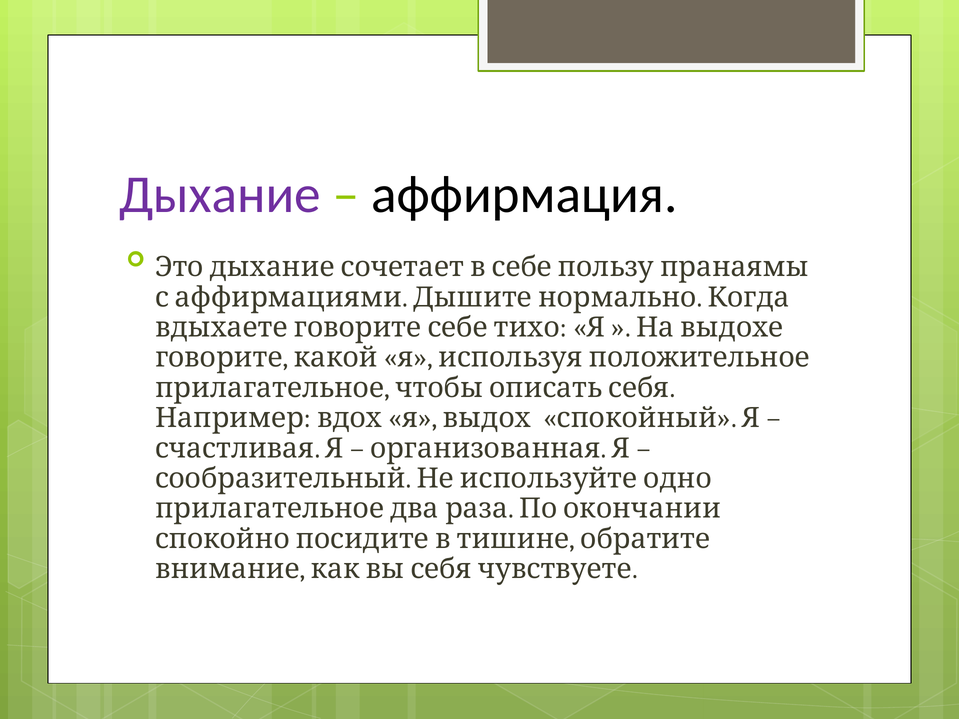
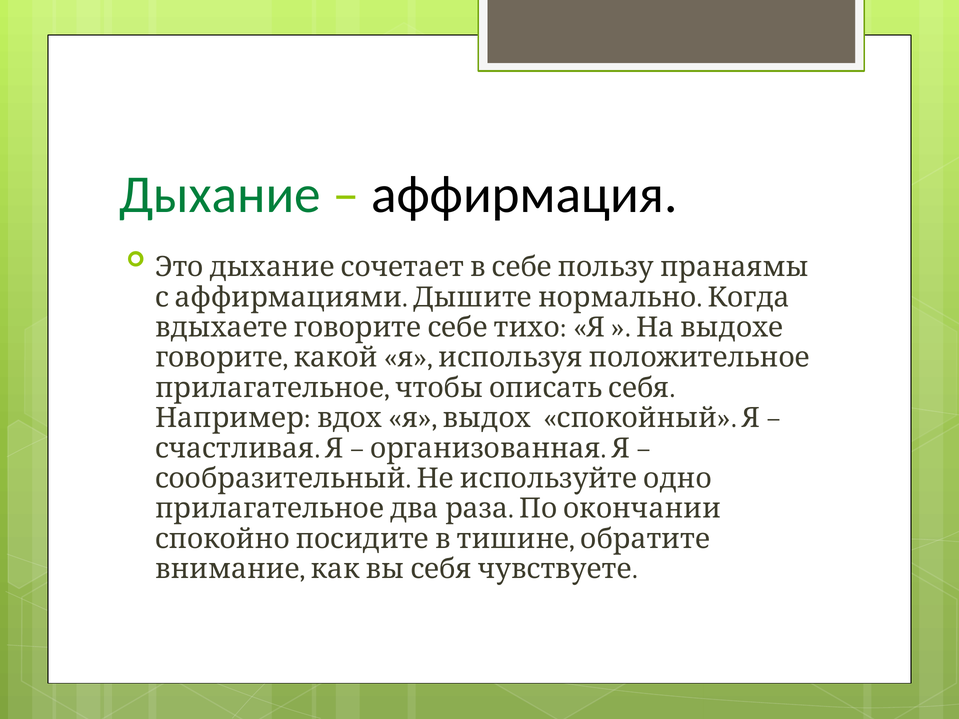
Дыхание colour: purple -> green (220, 195)
